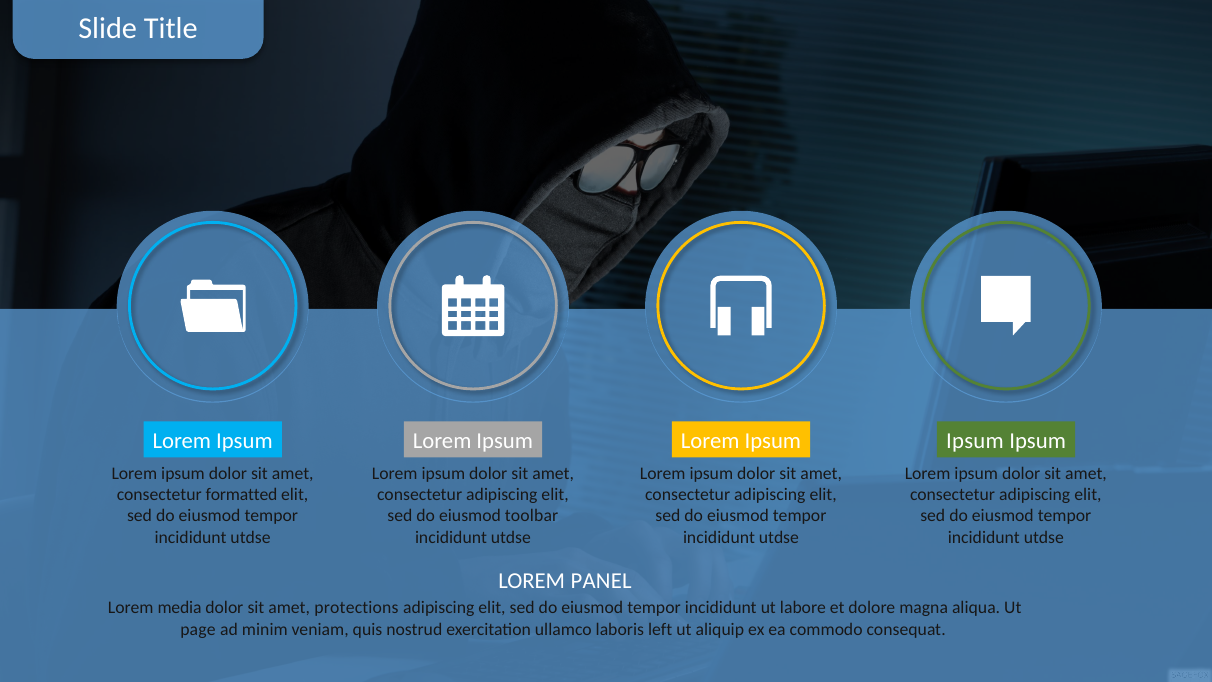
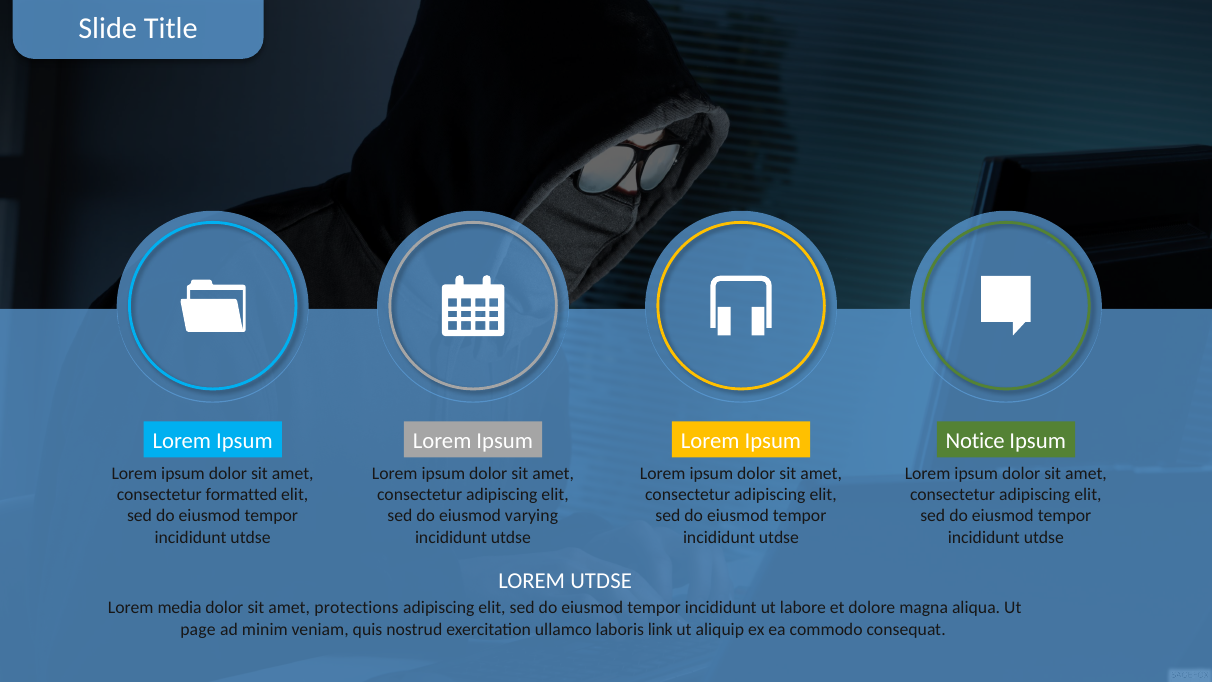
Ipsum: Ipsum -> Notice (975, 441)
toolbar: toolbar -> varying (532, 516)
LOREM PANEL: PANEL -> UTDSE (601, 580)
left: left -> link (660, 629)
